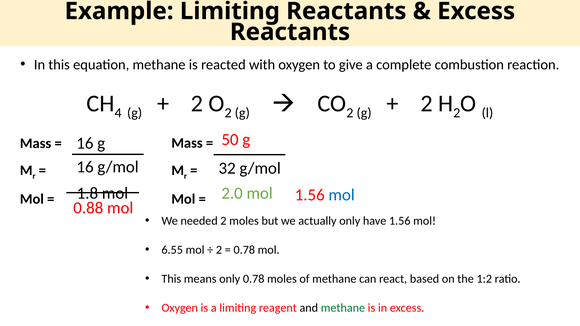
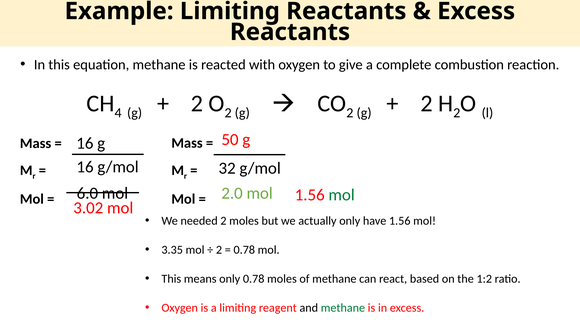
1.8: 1.8 -> 6.0 (87, 193)
mol colour: blue -> green (342, 195)
0.88: 0.88 -> 3.02 (88, 208)
6.55: 6.55 -> 3.35 (172, 250)
